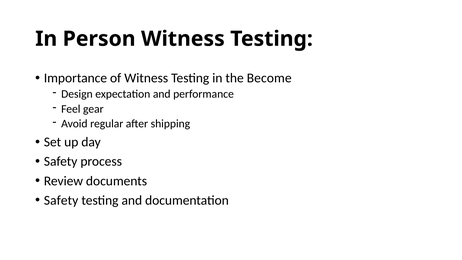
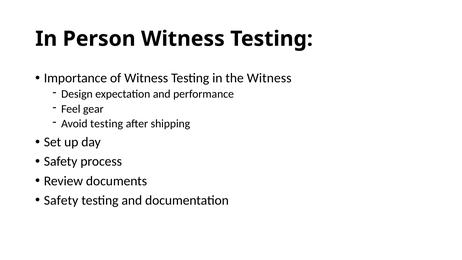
the Become: Become -> Witness (269, 78)
Avoid regular: regular -> testing (107, 124)
